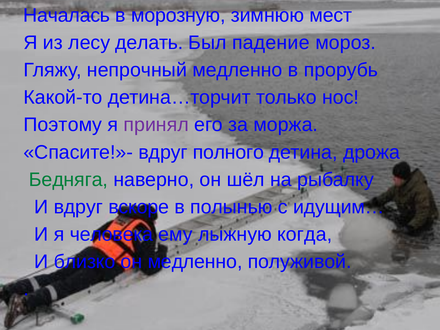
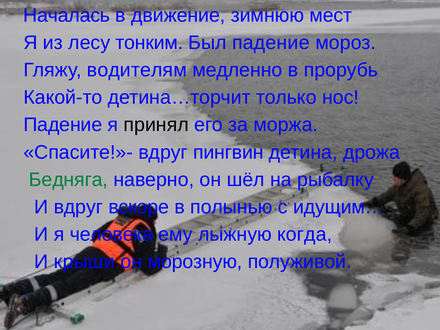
морозную: морозную -> движение (178, 15)
делать: делать -> тонким (149, 43)
непрочный: непрочный -> водителям (137, 70)
Поэтому: Поэтому -> Падение (63, 125)
принял colour: purple -> black (156, 125)
полного: полного -> пингвин (228, 152)
близко: близко -> крыши (84, 262)
он медленно: медленно -> морозную (195, 262)
